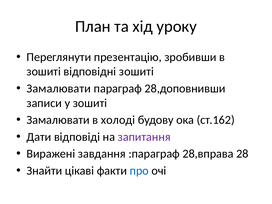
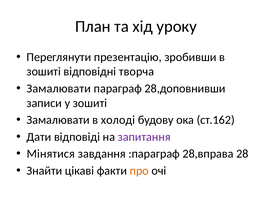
відповідні зошиті: зошиті -> творча (136, 72)
Виражені: Виражені -> Мінятися (51, 154)
про colour: blue -> orange (139, 171)
